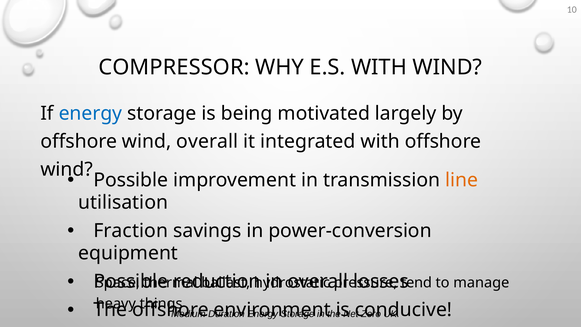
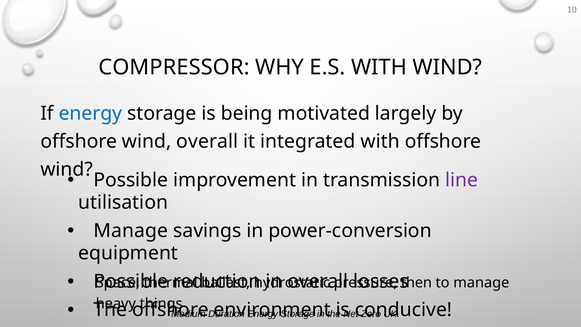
line colour: orange -> purple (462, 180)
Fraction: Fraction -> Manage (131, 231)
tend: tend -> then (416, 283)
